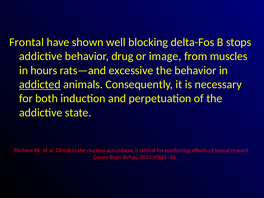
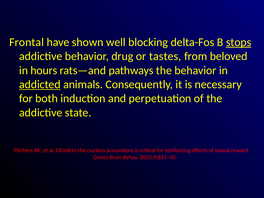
stops underline: none -> present (239, 42)
image: image -> tastes (165, 56)
muscles: muscles -> beloved (229, 56)
excessive: excessive -> pathways (131, 70)
